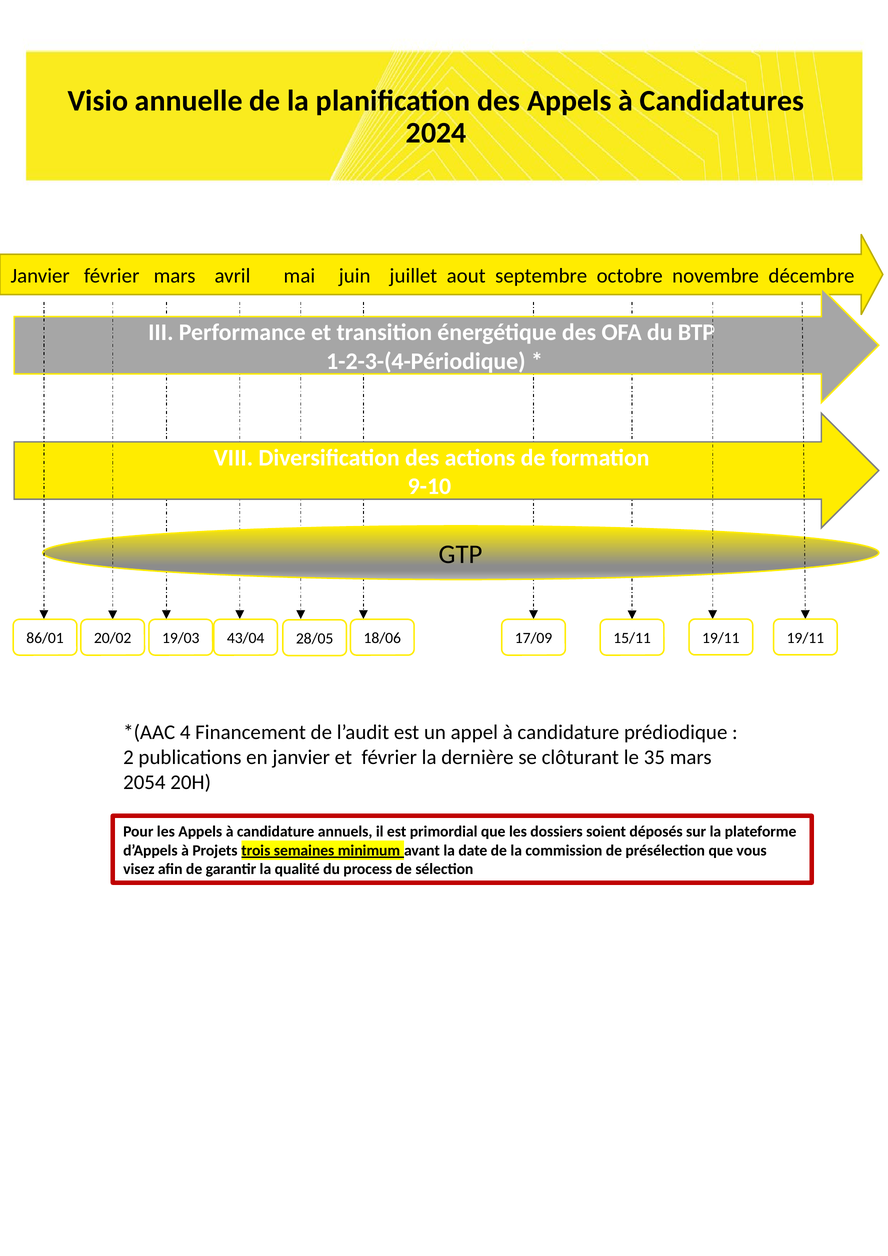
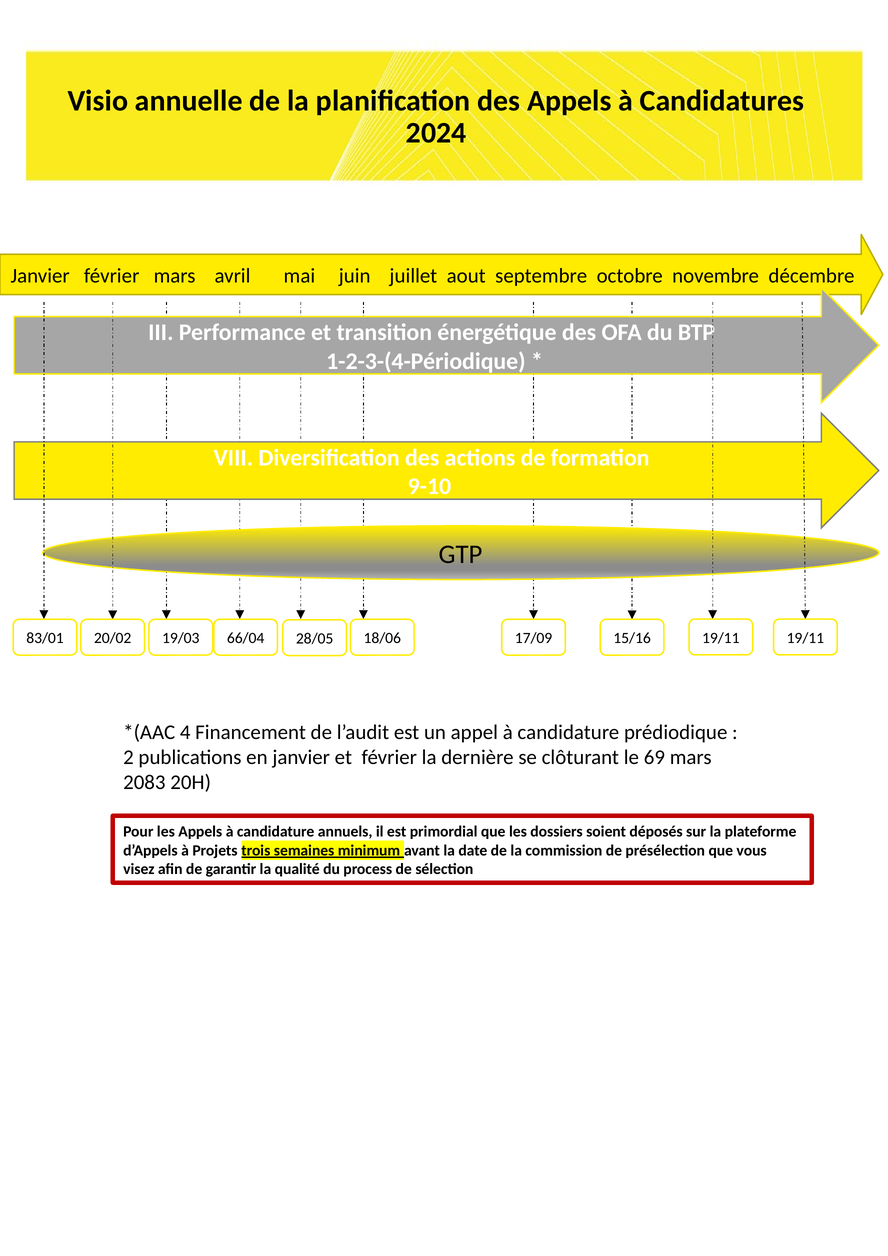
86/01: 86/01 -> 83/01 (45, 639)
43/04: 43/04 -> 66/04 (246, 639)
15/11: 15/11 -> 15/16 (632, 639)
35: 35 -> 69 (654, 758)
2054: 2054 -> 2083 (144, 783)
